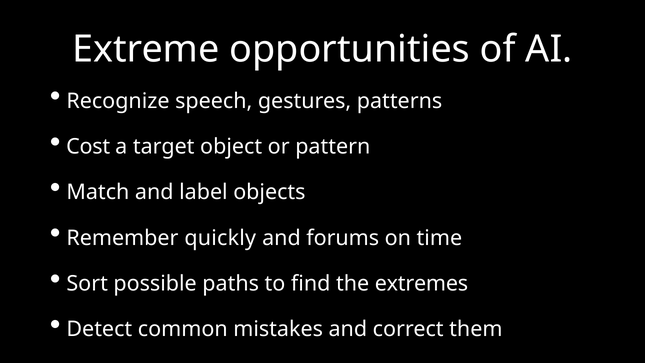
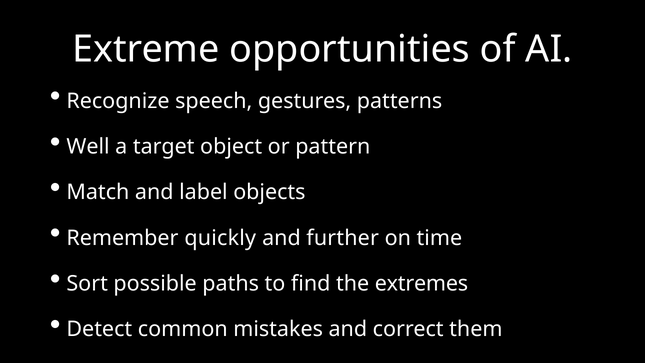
Cost: Cost -> Well (88, 147)
forums: forums -> further (343, 238)
